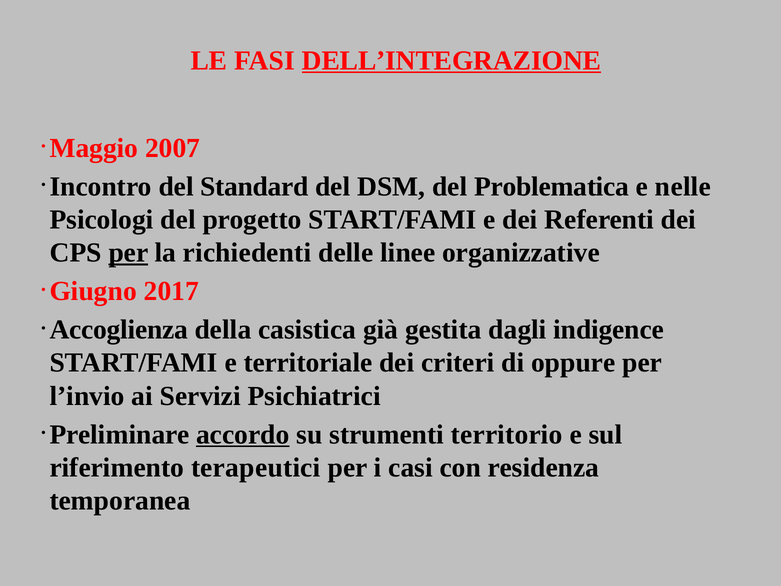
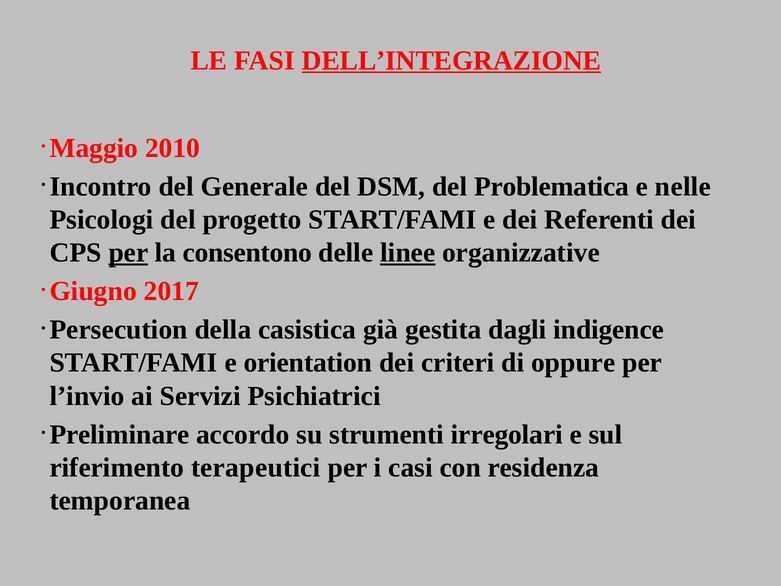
2007: 2007 -> 2010 (173, 148)
Standard: Standard -> Generale (254, 186)
richiedenti: richiedenti -> consentono (247, 253)
linee underline: none -> present (408, 253)
Accoglienza: Accoglienza -> Persecution (119, 330)
territoriale: territoriale -> orientation (308, 363)
accordo underline: present -> none (243, 434)
territorio: territorio -> irregolari (507, 434)
